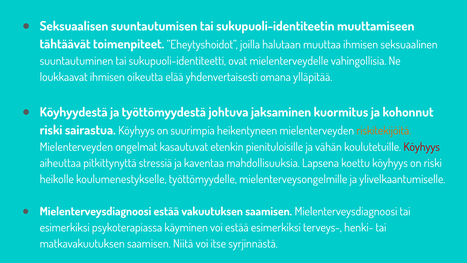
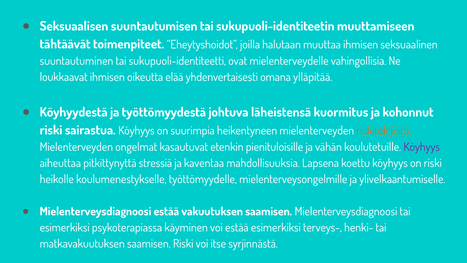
jaksaminen: jaksaminen -> läheistensä (281, 112)
Köyhyys colour: red -> purple (422, 147)
saamisen Niitä: Niitä -> Riski (183, 243)
